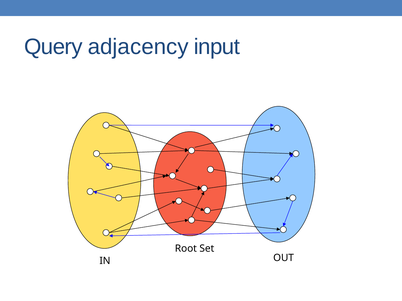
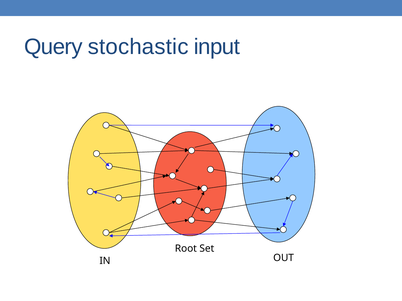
adjacency: adjacency -> stochastic (138, 47)
